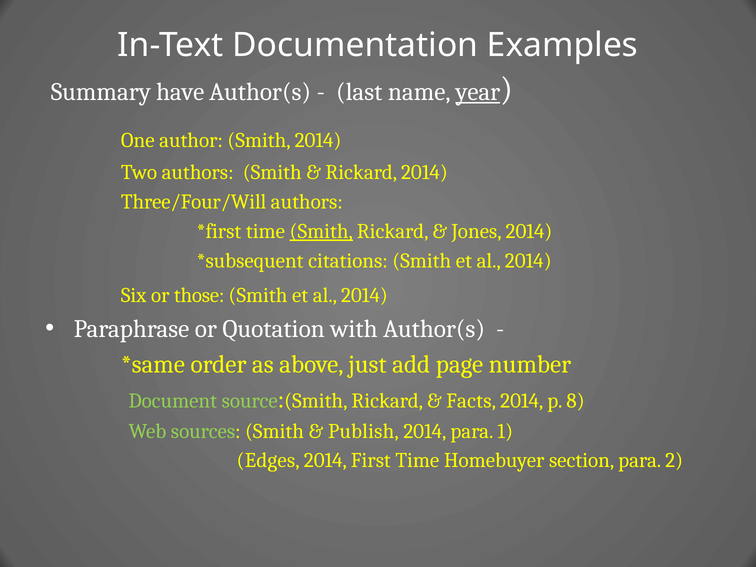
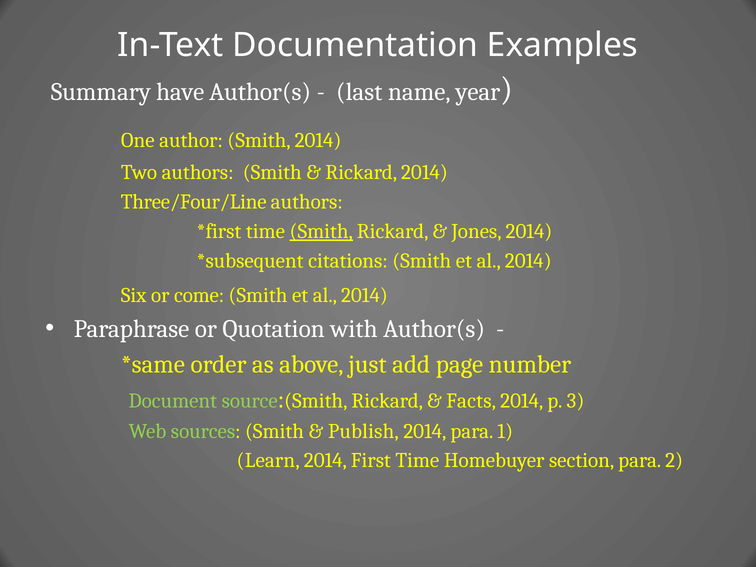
year underline: present -> none (478, 92)
Three/Four/Will: Three/Four/Will -> Three/Four/Line (194, 202)
those: those -> come (199, 295)
8: 8 -> 3 (576, 401)
Edges: Edges -> Learn (268, 461)
